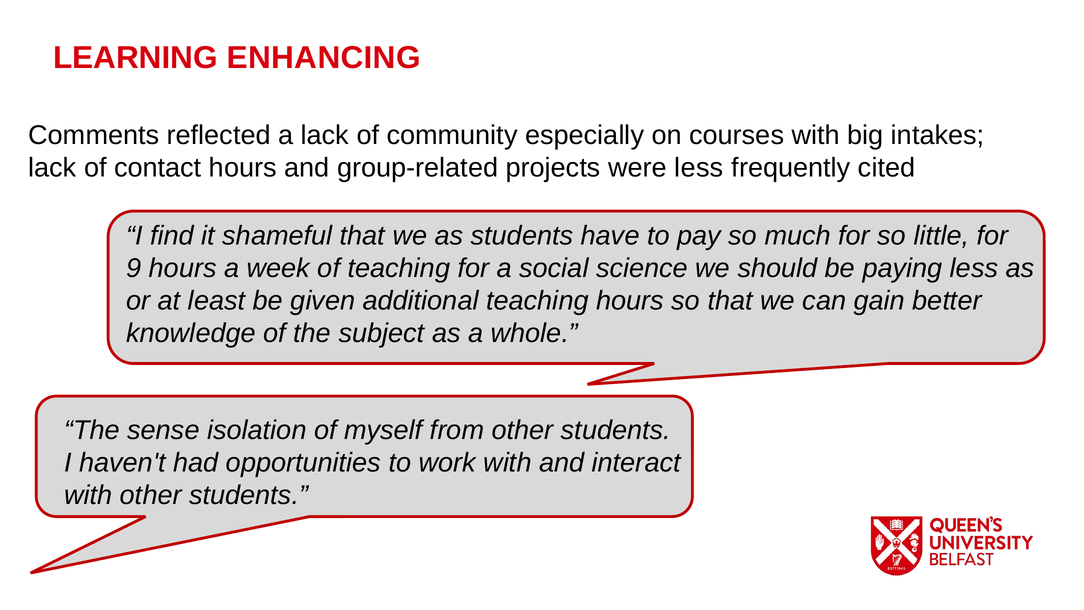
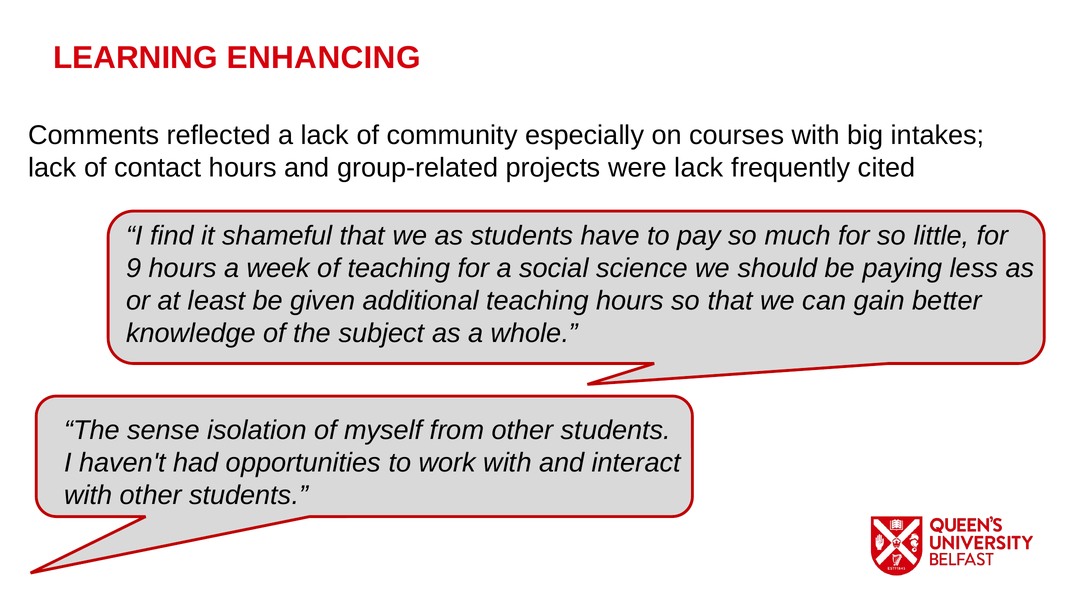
were less: less -> lack (699, 168)
